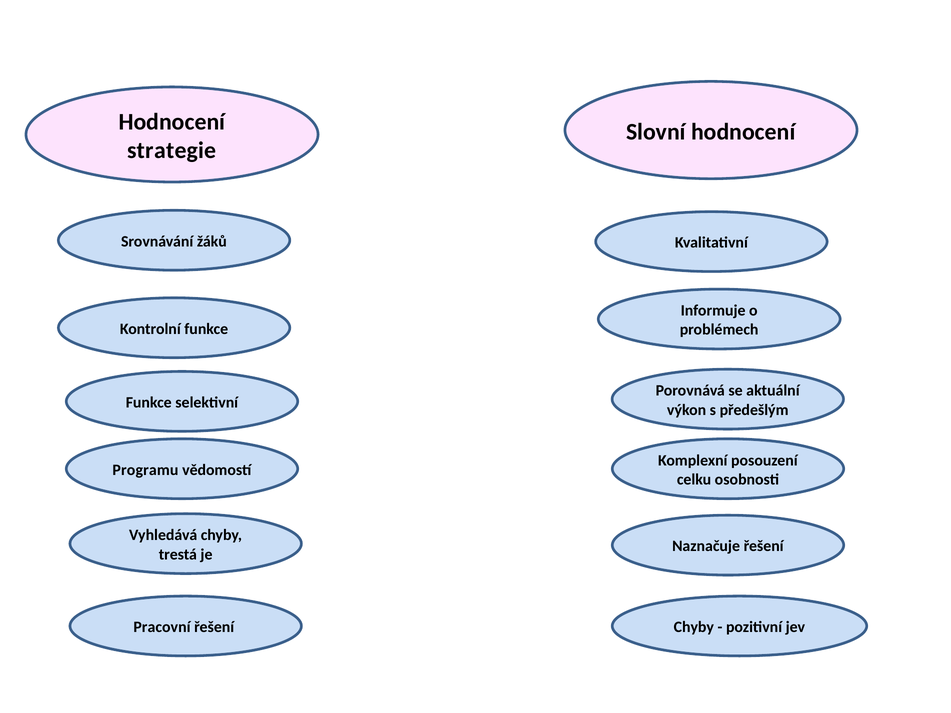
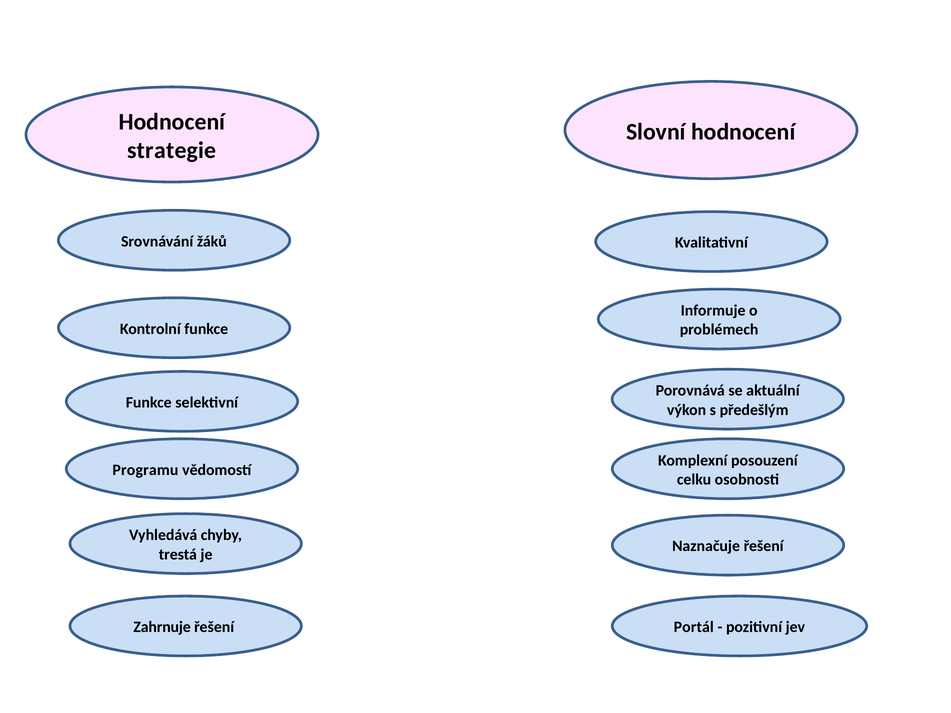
Pracovní: Pracovní -> Zahrnuje (162, 627)
Chyby: Chyby -> Portál (694, 627)
